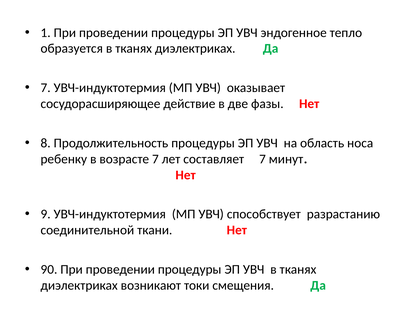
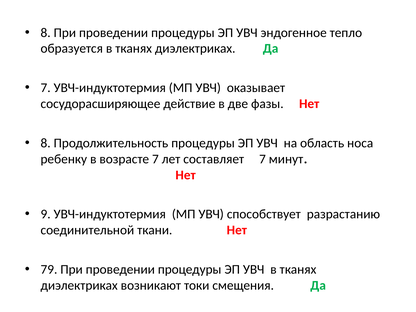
1: 1 -> 8 (46, 33)
90: 90 -> 79 (49, 269)
